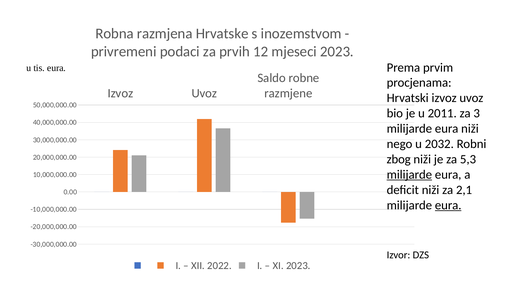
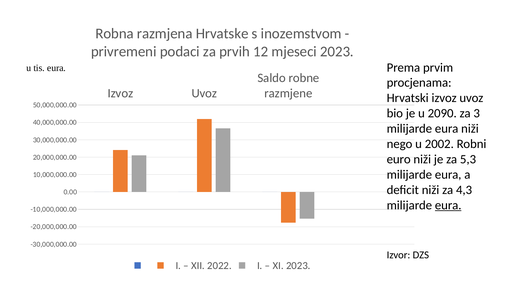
2011: 2011 -> 2090 (442, 113)
2032: 2032 -> 2002 (439, 144)
zbog: zbog -> euro (399, 159)
milijarde underline: present -> none (409, 175)
2,1: 2,1 -> 4,3 (464, 190)
